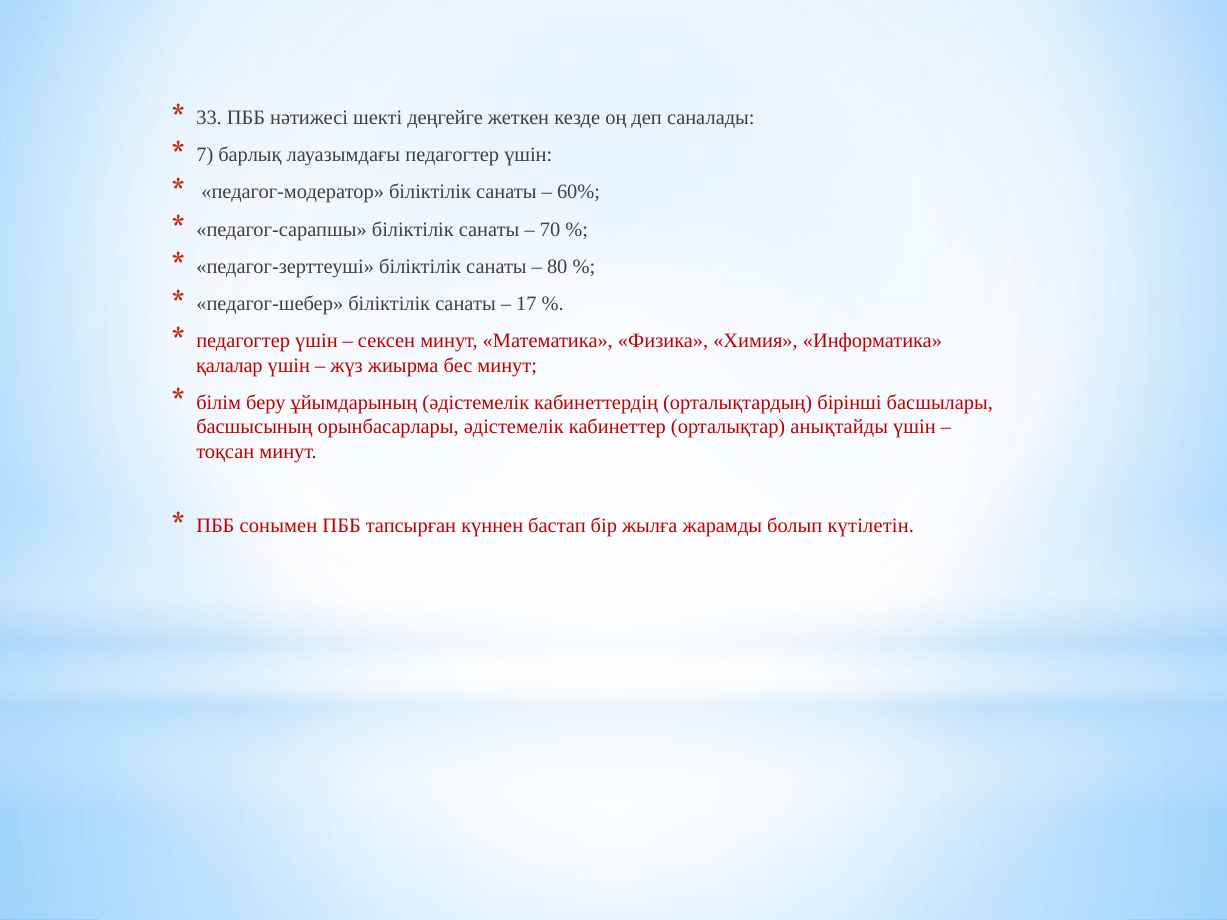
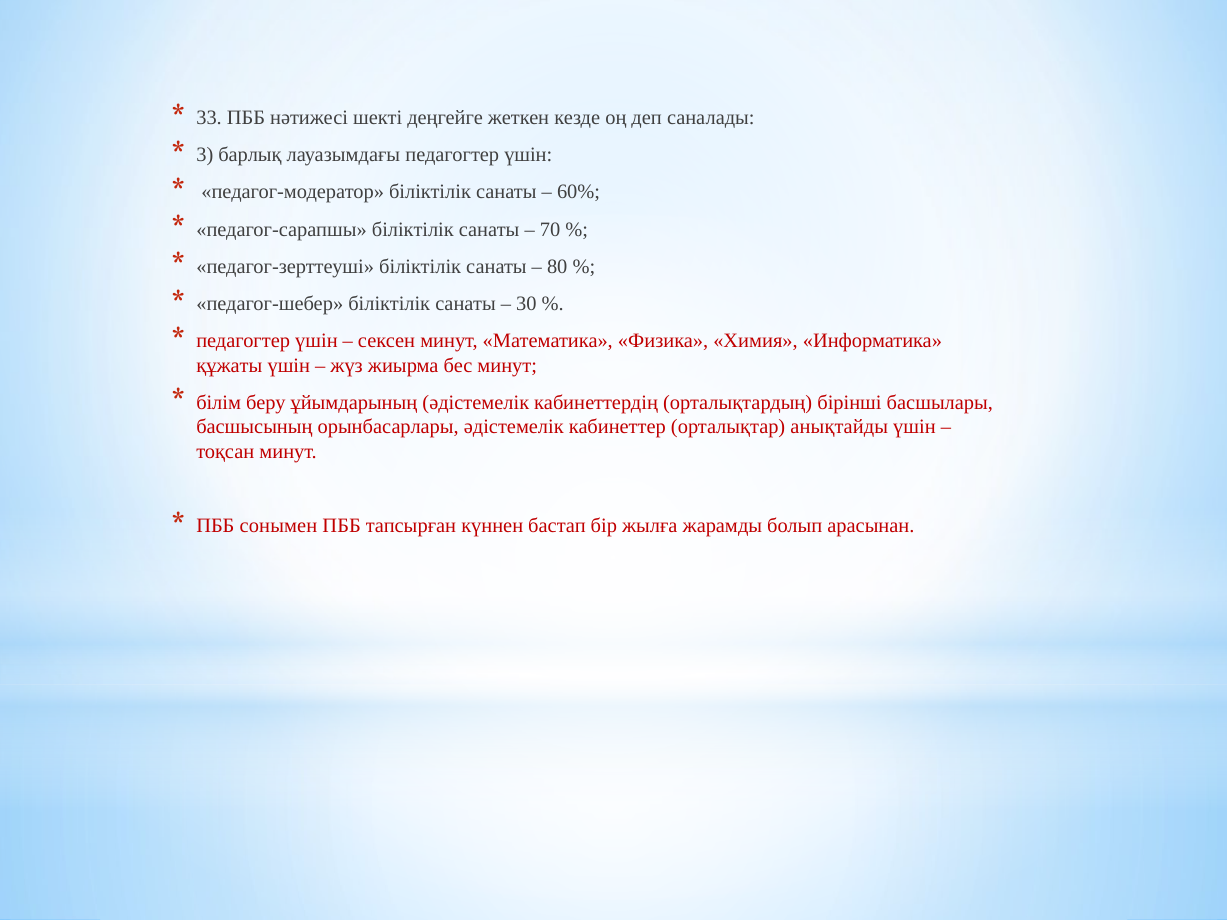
7: 7 -> 3 (205, 155)
17: 17 -> 30 (526, 304)
қалалар: қалалар -> құжаты (229, 365)
күтілетін: күтілетін -> арасынан (871, 526)
